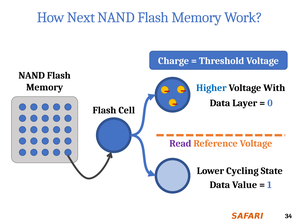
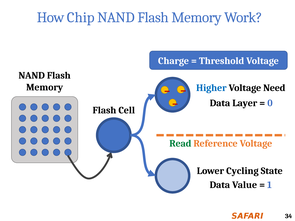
Next: Next -> Chip (81, 17)
With: With -> Need (274, 88)
Read colour: purple -> green (180, 144)
